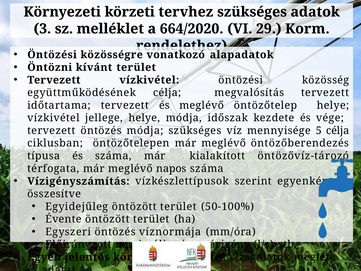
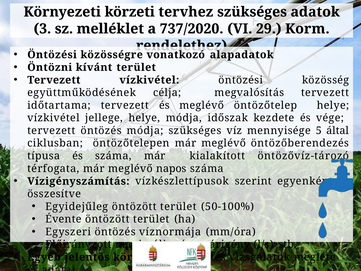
664/2020: 664/2020 -> 737/2020 (192, 29)
5 célja: célja -> által (338, 130)
